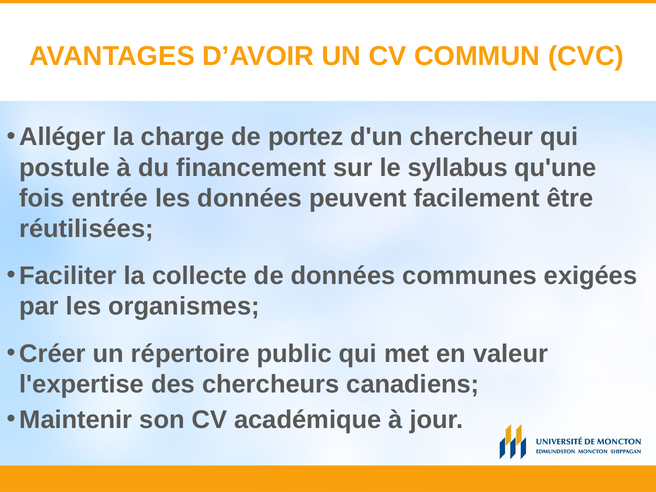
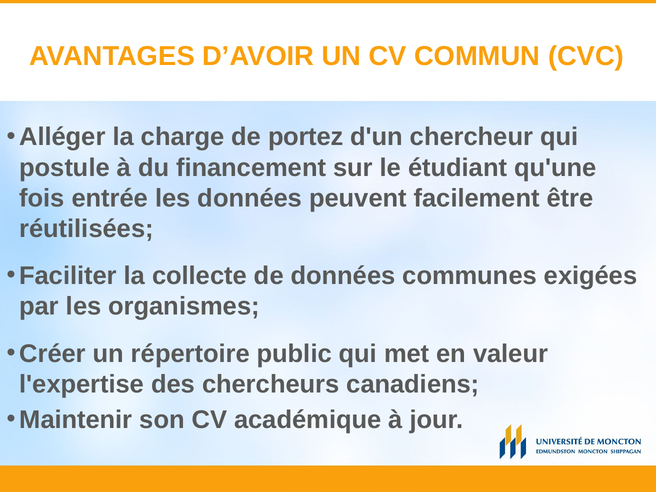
syllabus: syllabus -> étudiant (458, 168)
